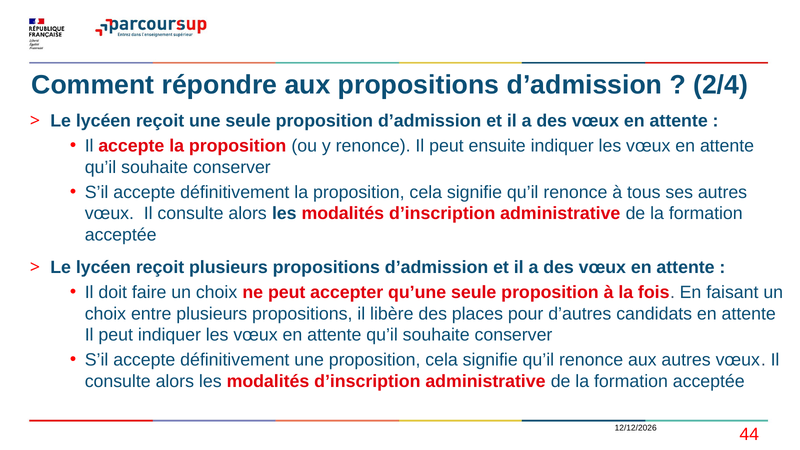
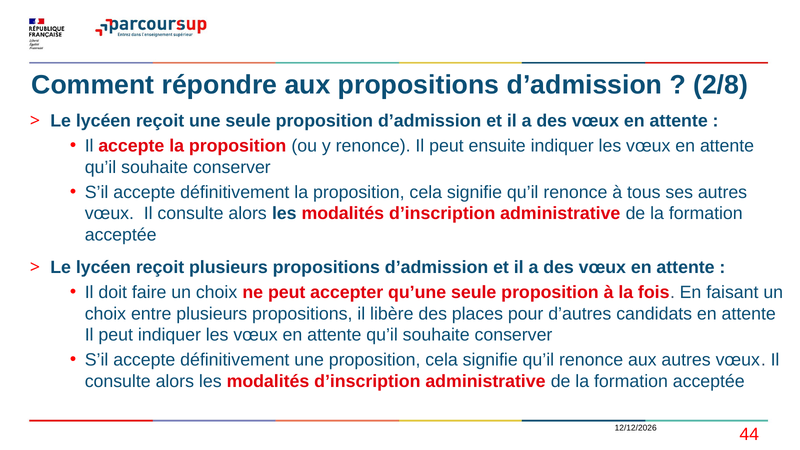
2/4: 2/4 -> 2/8 (721, 85)
